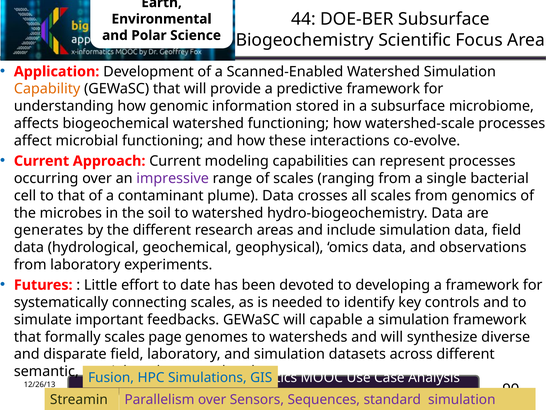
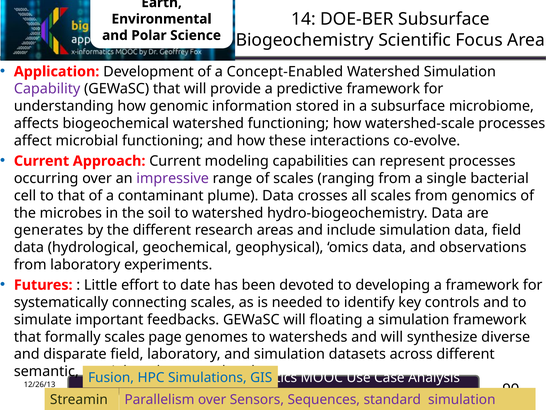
44: 44 -> 14 (303, 19)
Scanned-Enabled: Scanned-Enabled -> Concept-Enabled (285, 72)
Capability colour: orange -> purple (47, 89)
capable: capable -> floating (336, 319)
